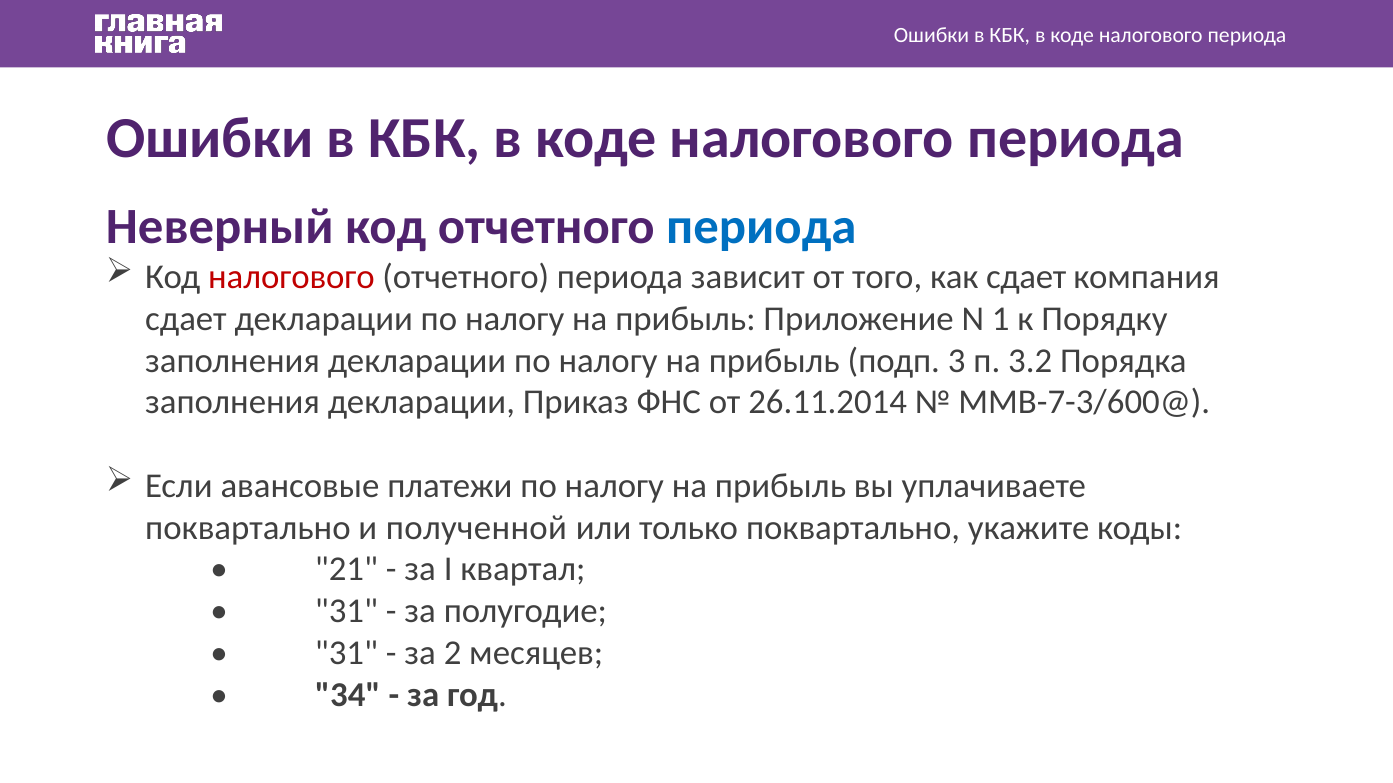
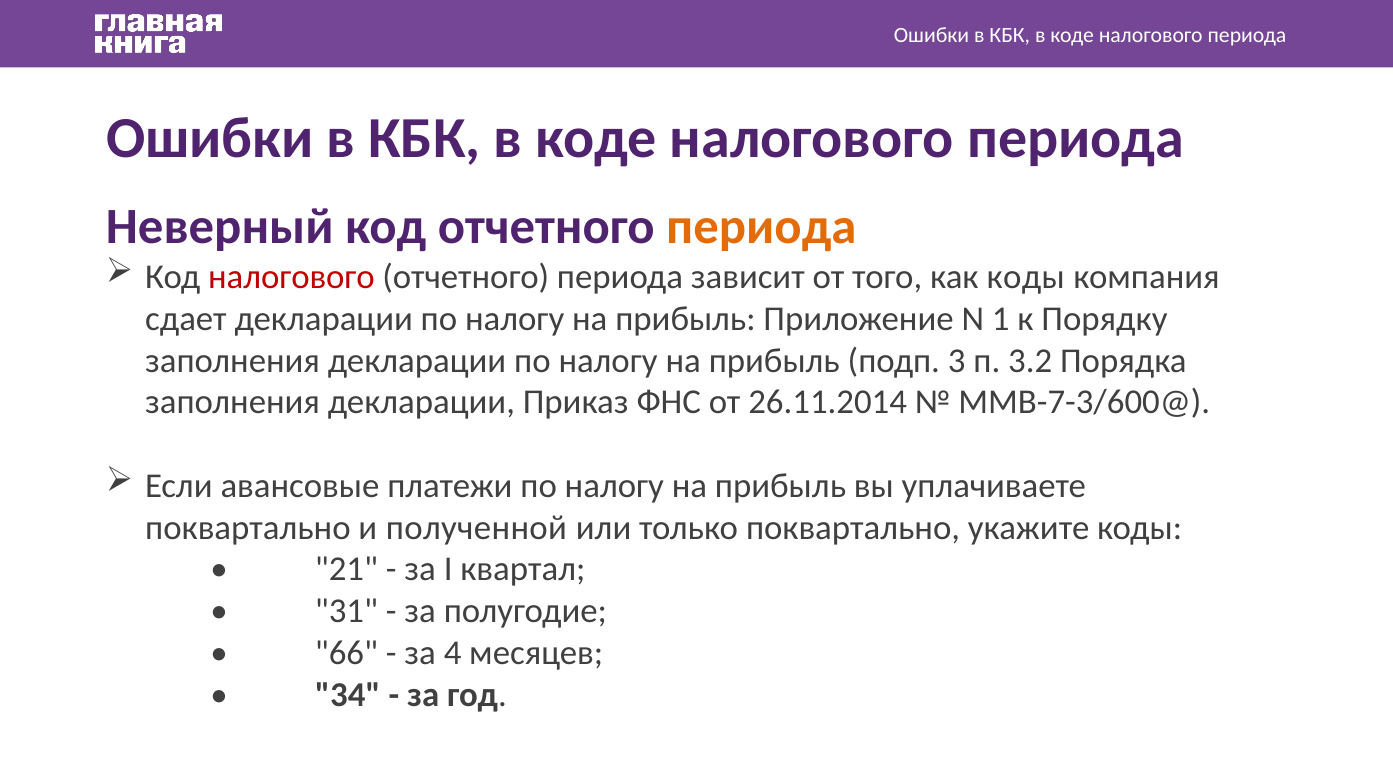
периода colour: blue -> orange (761, 227)
как сдает: сдает -> коды (1026, 277)
31: 31 -> 66 (346, 653)
2: 2 -> 4 (453, 653)
